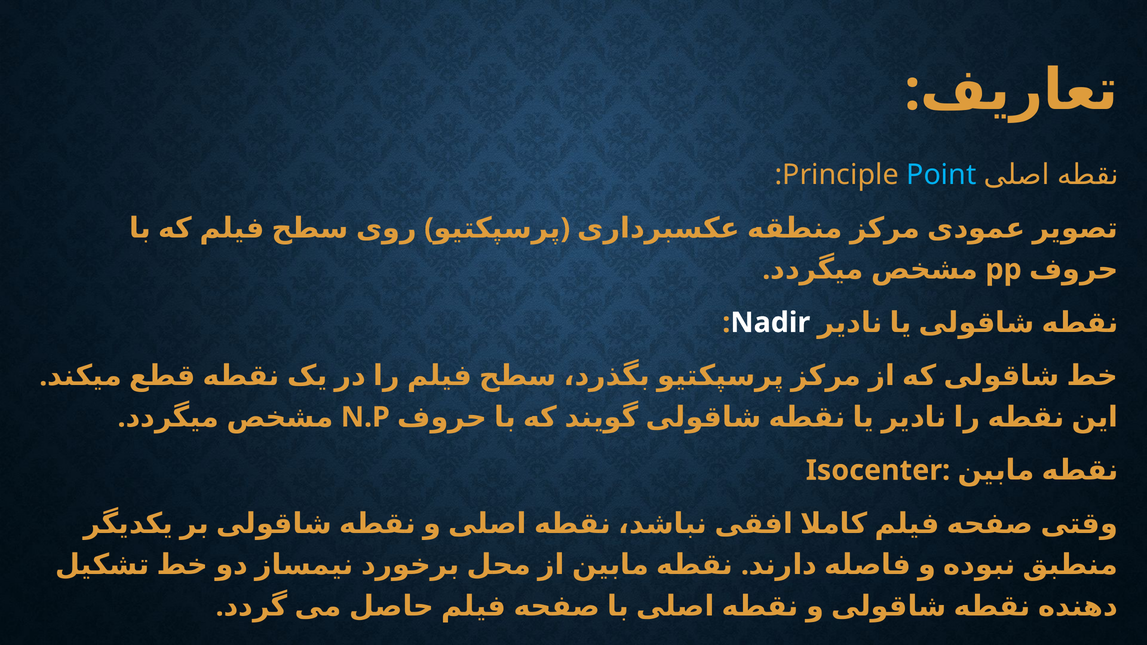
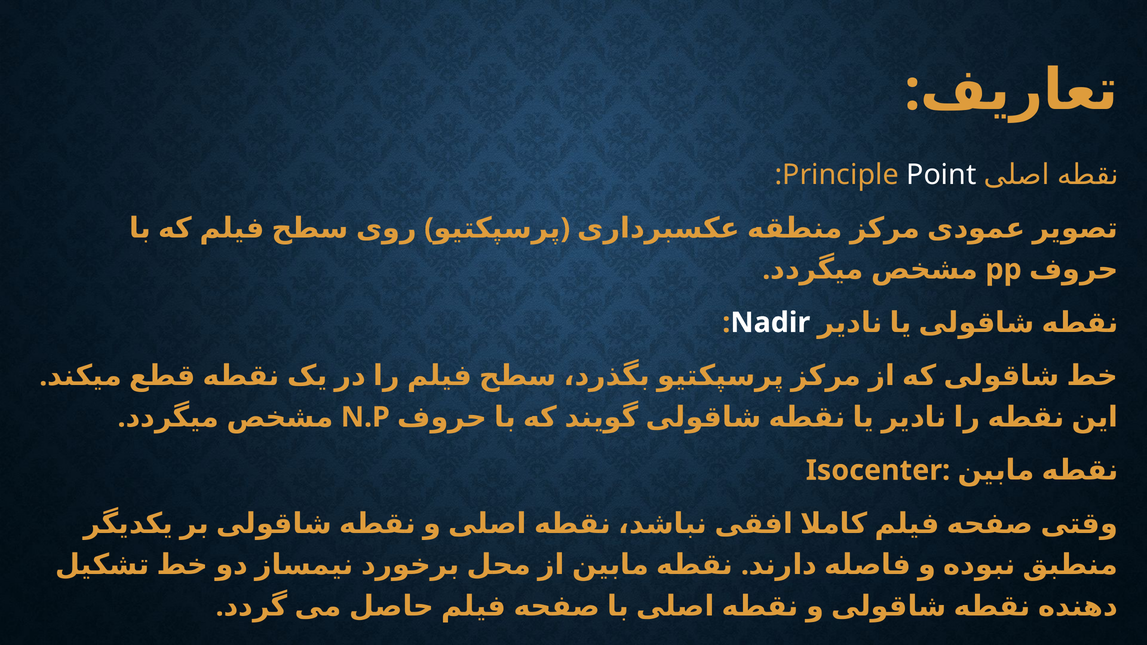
Point colour: light blue -> white (941, 175)
